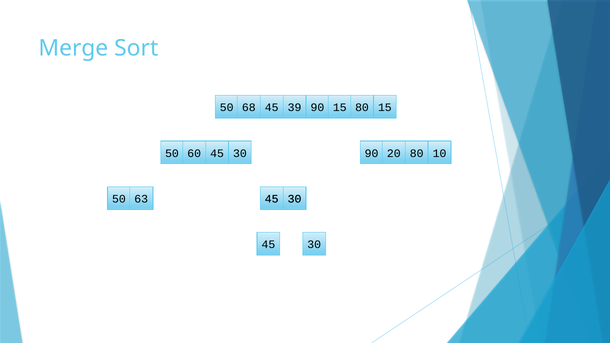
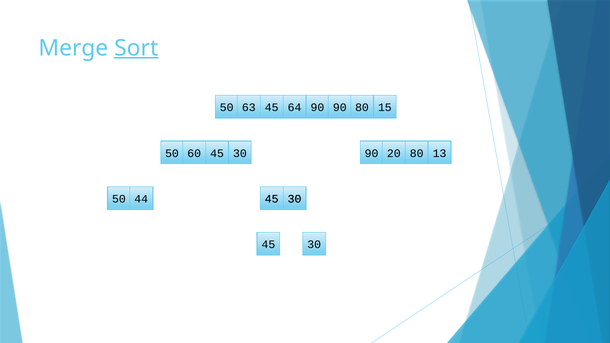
Sort underline: none -> present (136, 48)
68: 68 -> 63 (249, 107)
39: 39 -> 64 (295, 107)
90 15: 15 -> 90 (340, 107)
10: 10 -> 13 (440, 153)
63: 63 -> 44 (141, 199)
